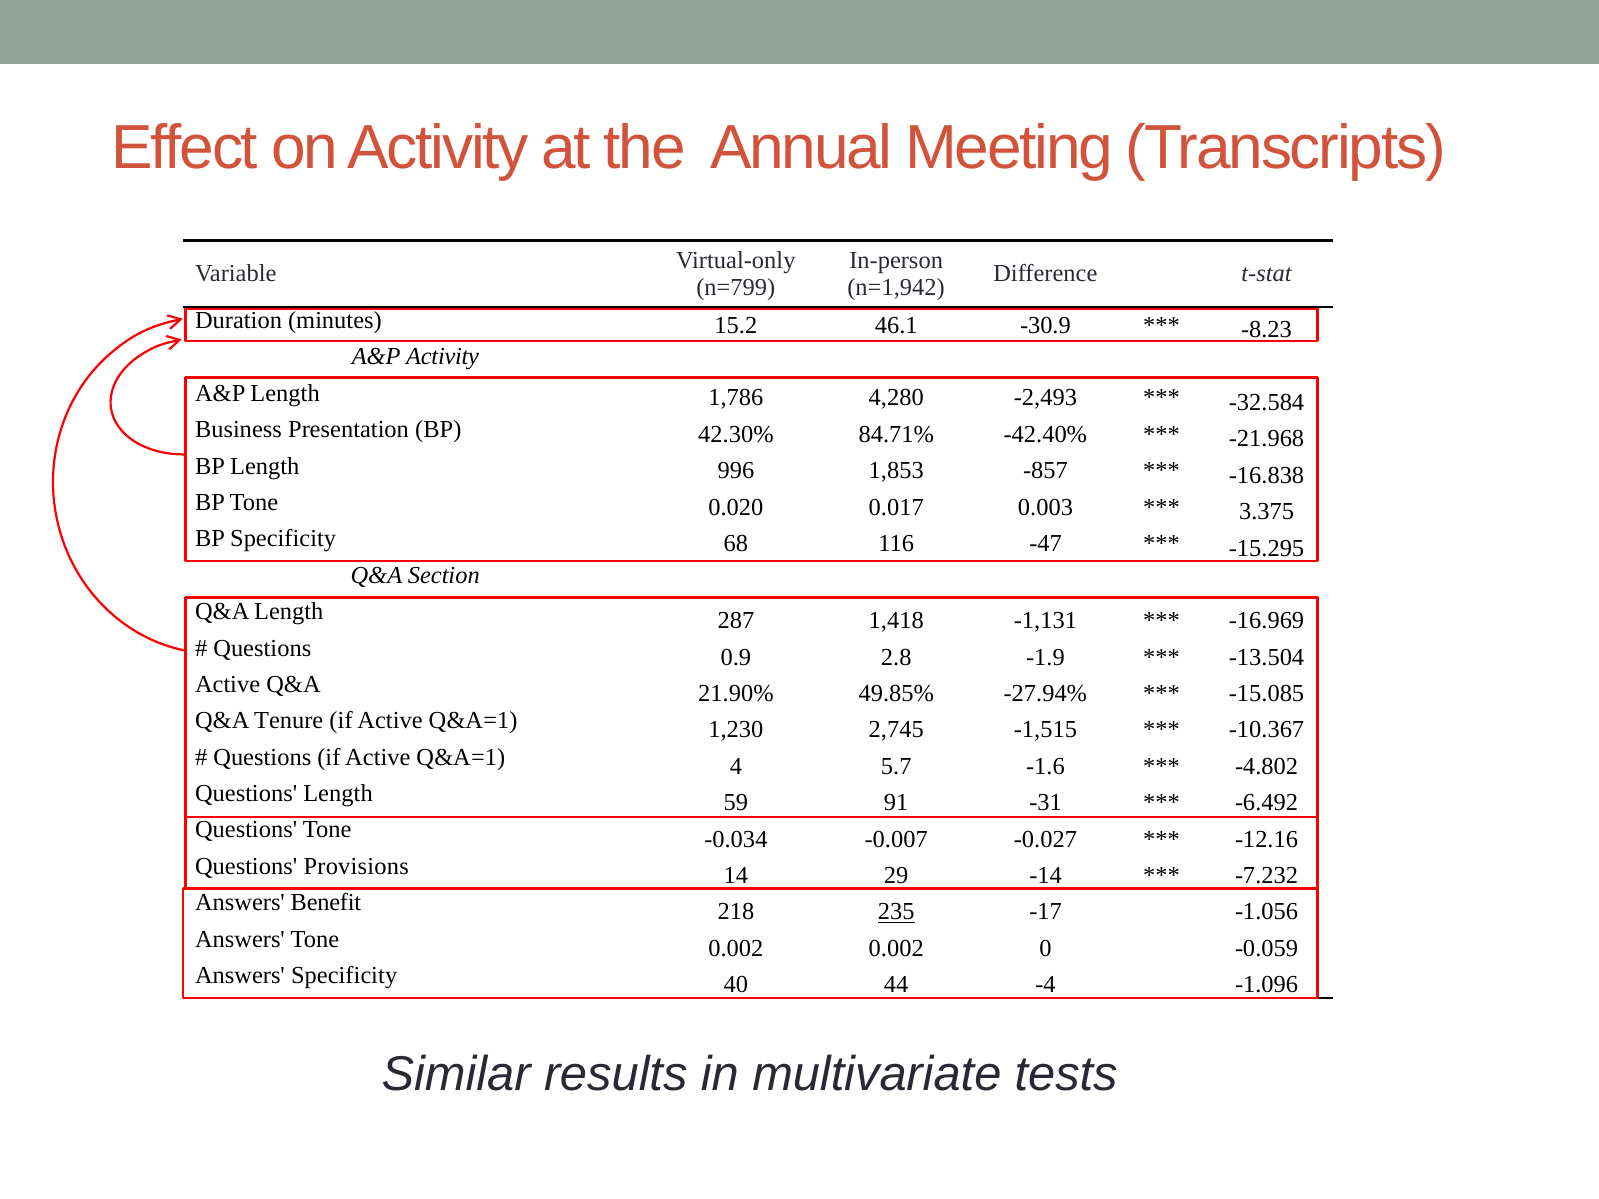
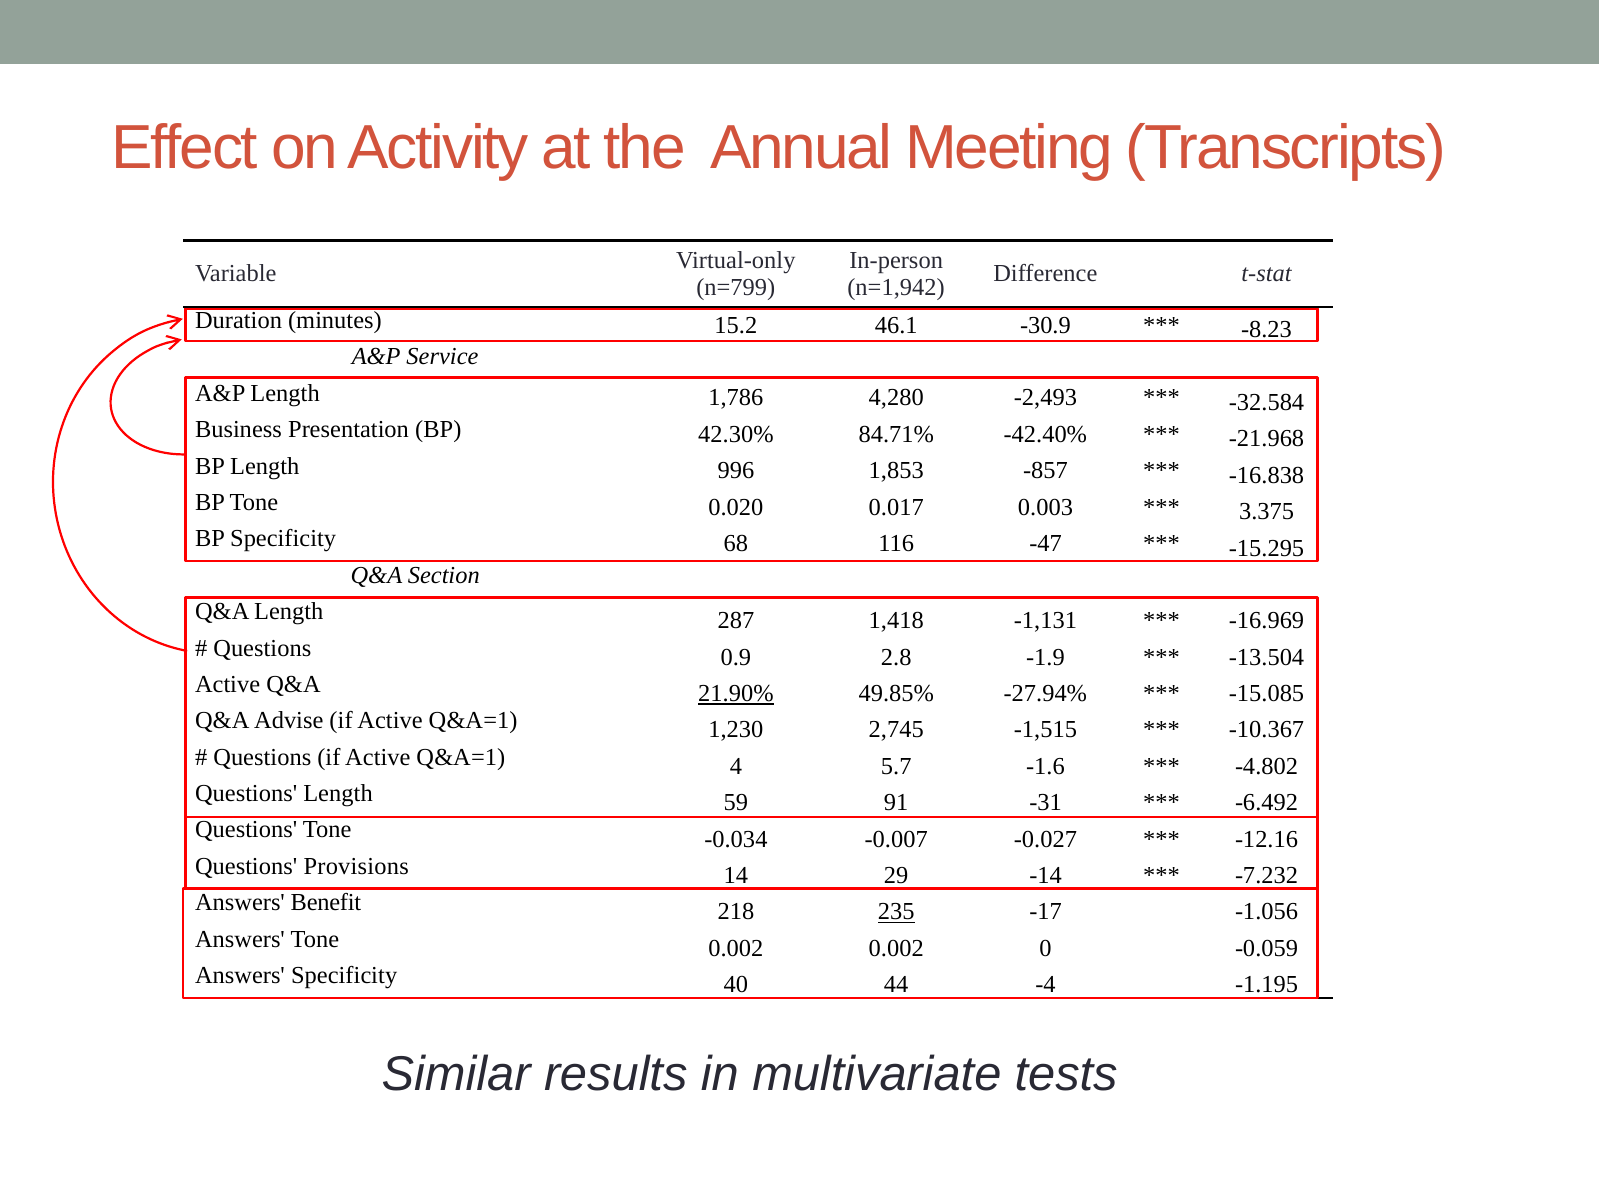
A&P Activity: Activity -> Service (442, 357)
21.90% underline: none -> present (736, 694)
Tenure: Tenure -> Advise (289, 721)
-1.096: -1.096 -> -1.195 (1267, 985)
